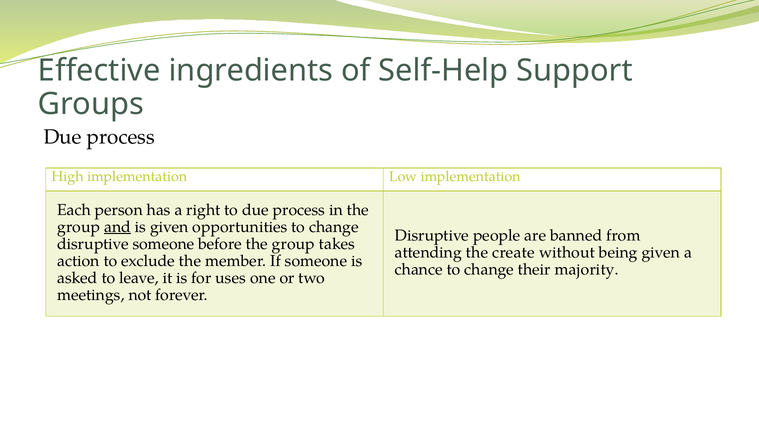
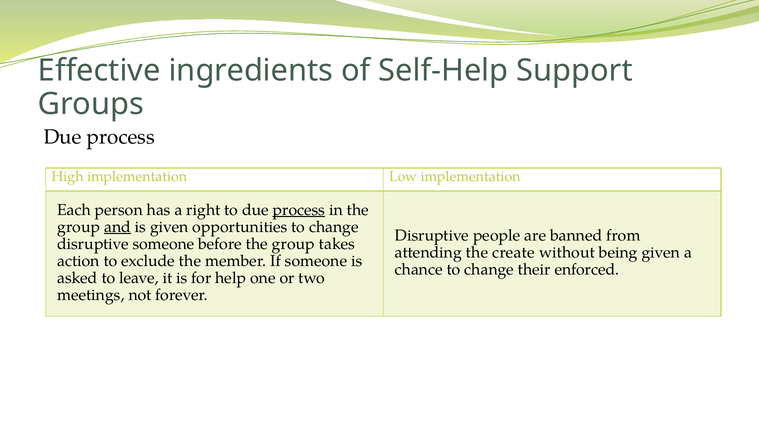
process underline: none -> present (299, 210)
majority: majority -> enforced (587, 269)
uses: uses -> help (231, 278)
